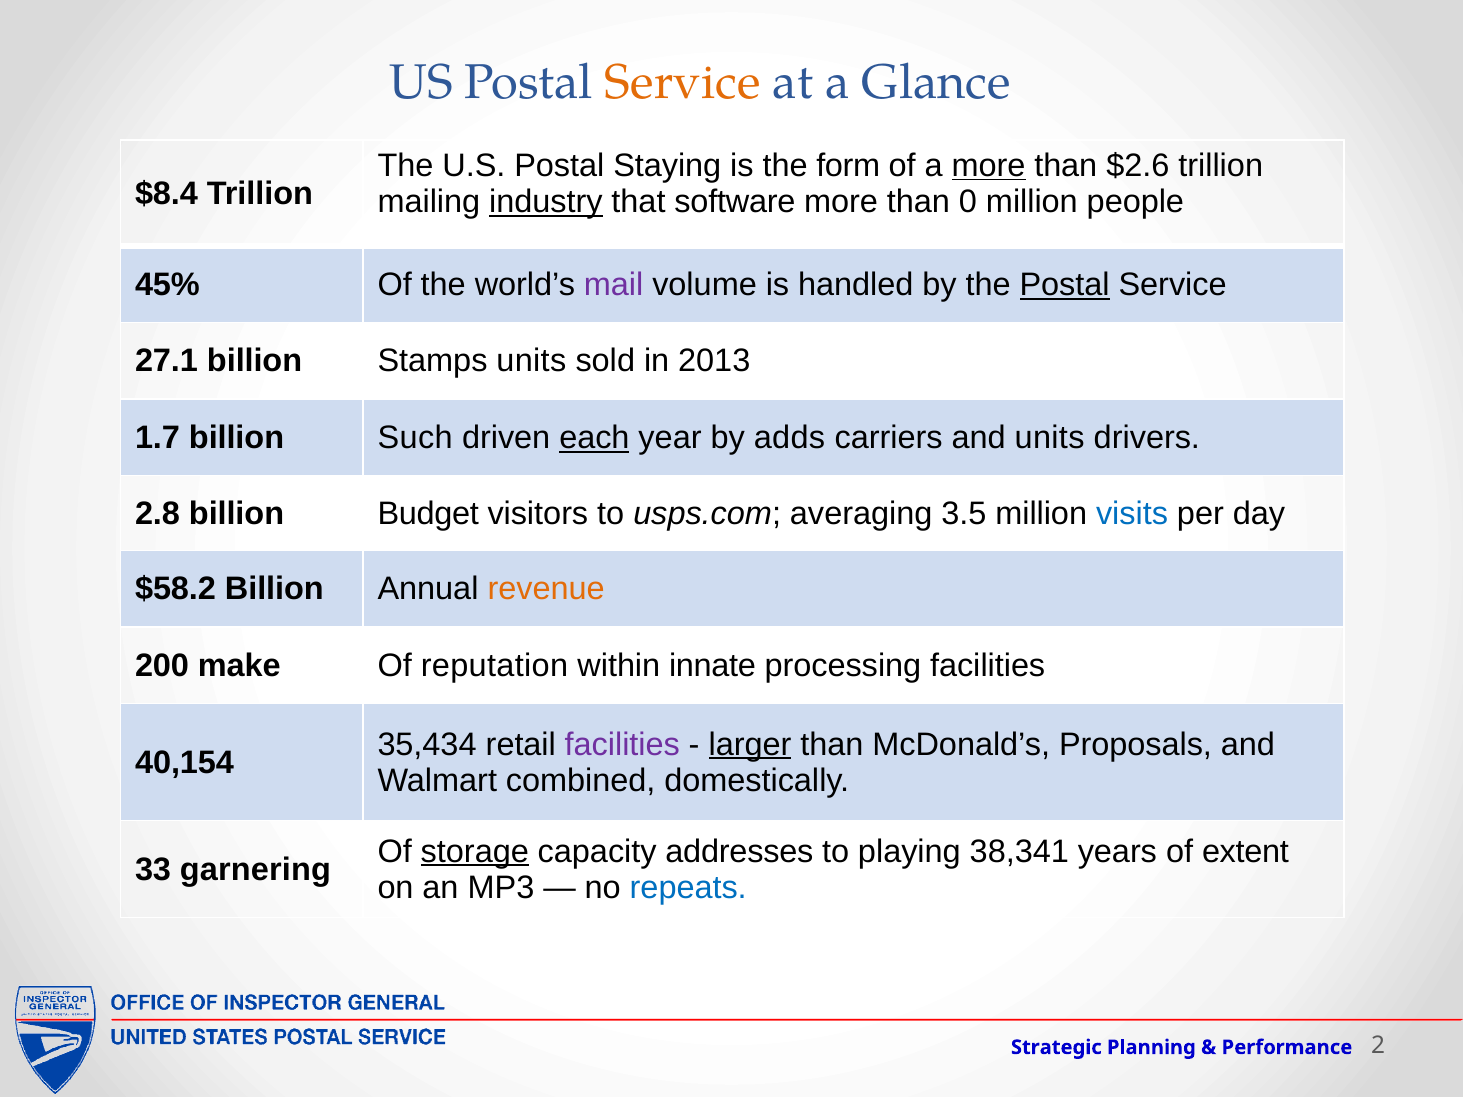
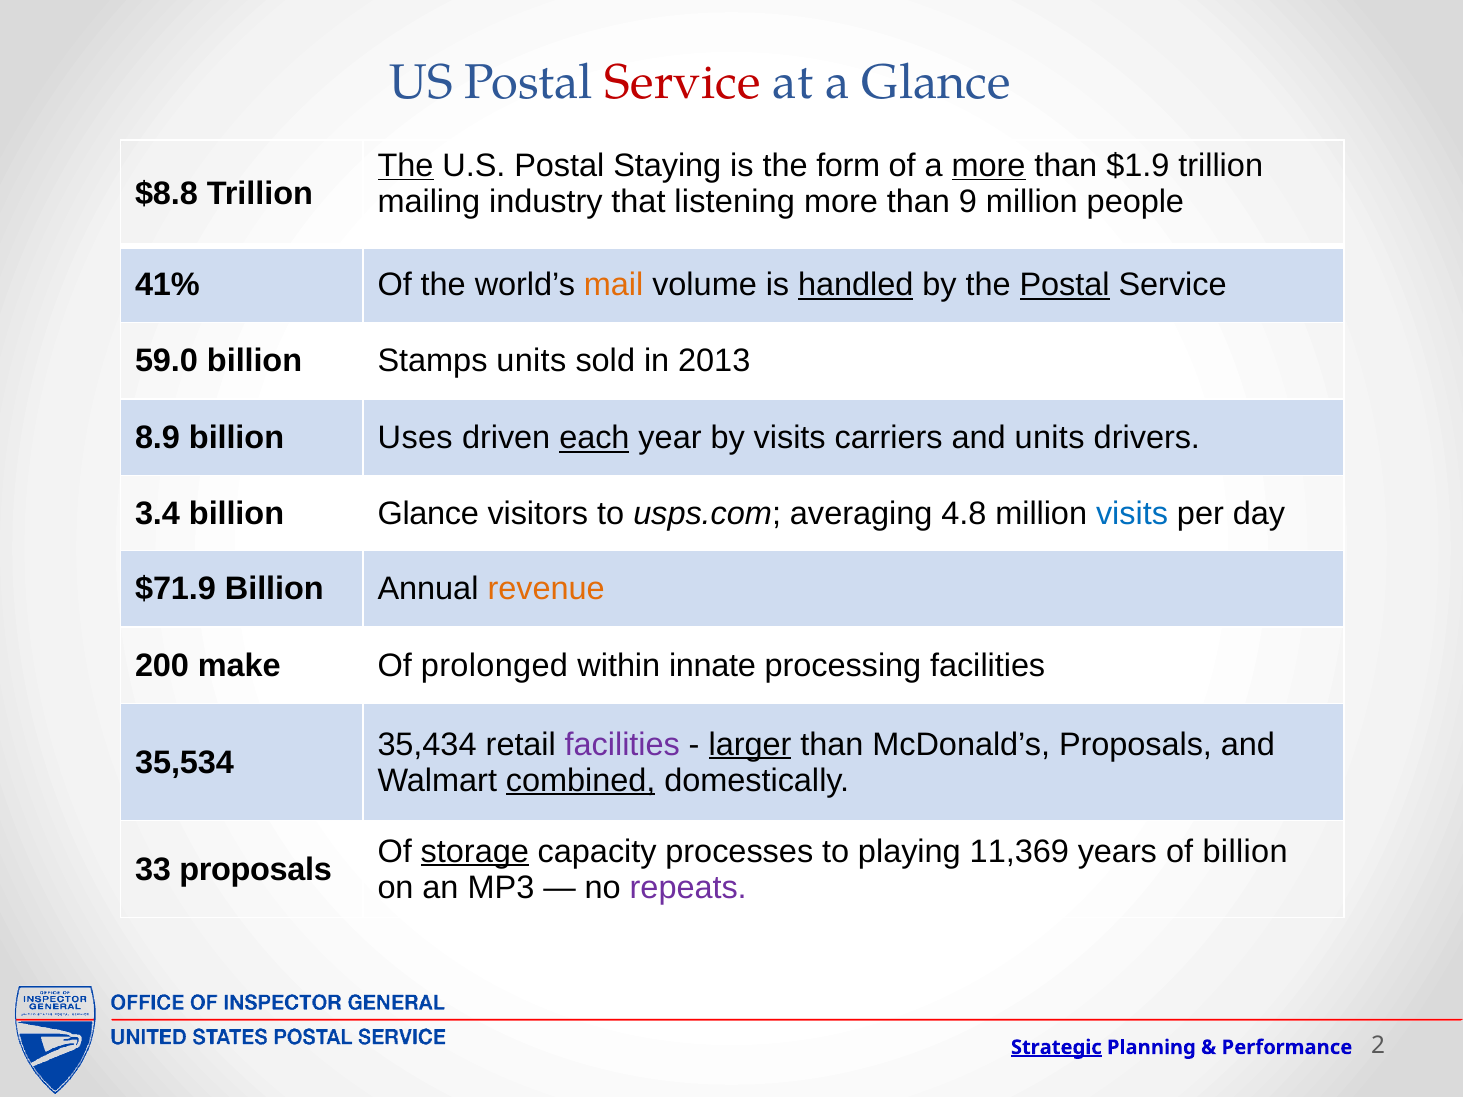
Service colour: orange -> red (683, 83)
The underline: none -> present (406, 166)
$2.6: $2.6 -> $1.9 (1138, 166)
$8.4: $8.4 -> $8.8 (166, 193)
industry underline: present -> none (546, 202)
software: software -> listening (735, 202)
0: 0 -> 9 (968, 202)
45%: 45% -> 41% (167, 285)
mail colour: purple -> orange (614, 285)
handled underline: none -> present (856, 285)
27.1: 27.1 -> 59.0 (166, 361)
1.7: 1.7 -> 8.9 (157, 438)
Such: Such -> Uses (415, 438)
by adds: adds -> visits (790, 438)
2.8: 2.8 -> 3.4 (157, 514)
billion Budget: Budget -> Glance (428, 514)
3.5: 3.5 -> 4.8 (964, 514)
$58.2: $58.2 -> $71.9 (175, 589)
reputation: reputation -> prolonged (494, 666)
40,154: 40,154 -> 35,534 (185, 763)
combined underline: none -> present (581, 781)
addresses: addresses -> processes (739, 852)
38,341: 38,341 -> 11,369 (1019, 852)
of extent: extent -> billion (1245, 852)
33 garnering: garnering -> proposals (256, 870)
repeats colour: blue -> purple (688, 888)
Strategic underline: none -> present (1056, 1048)
